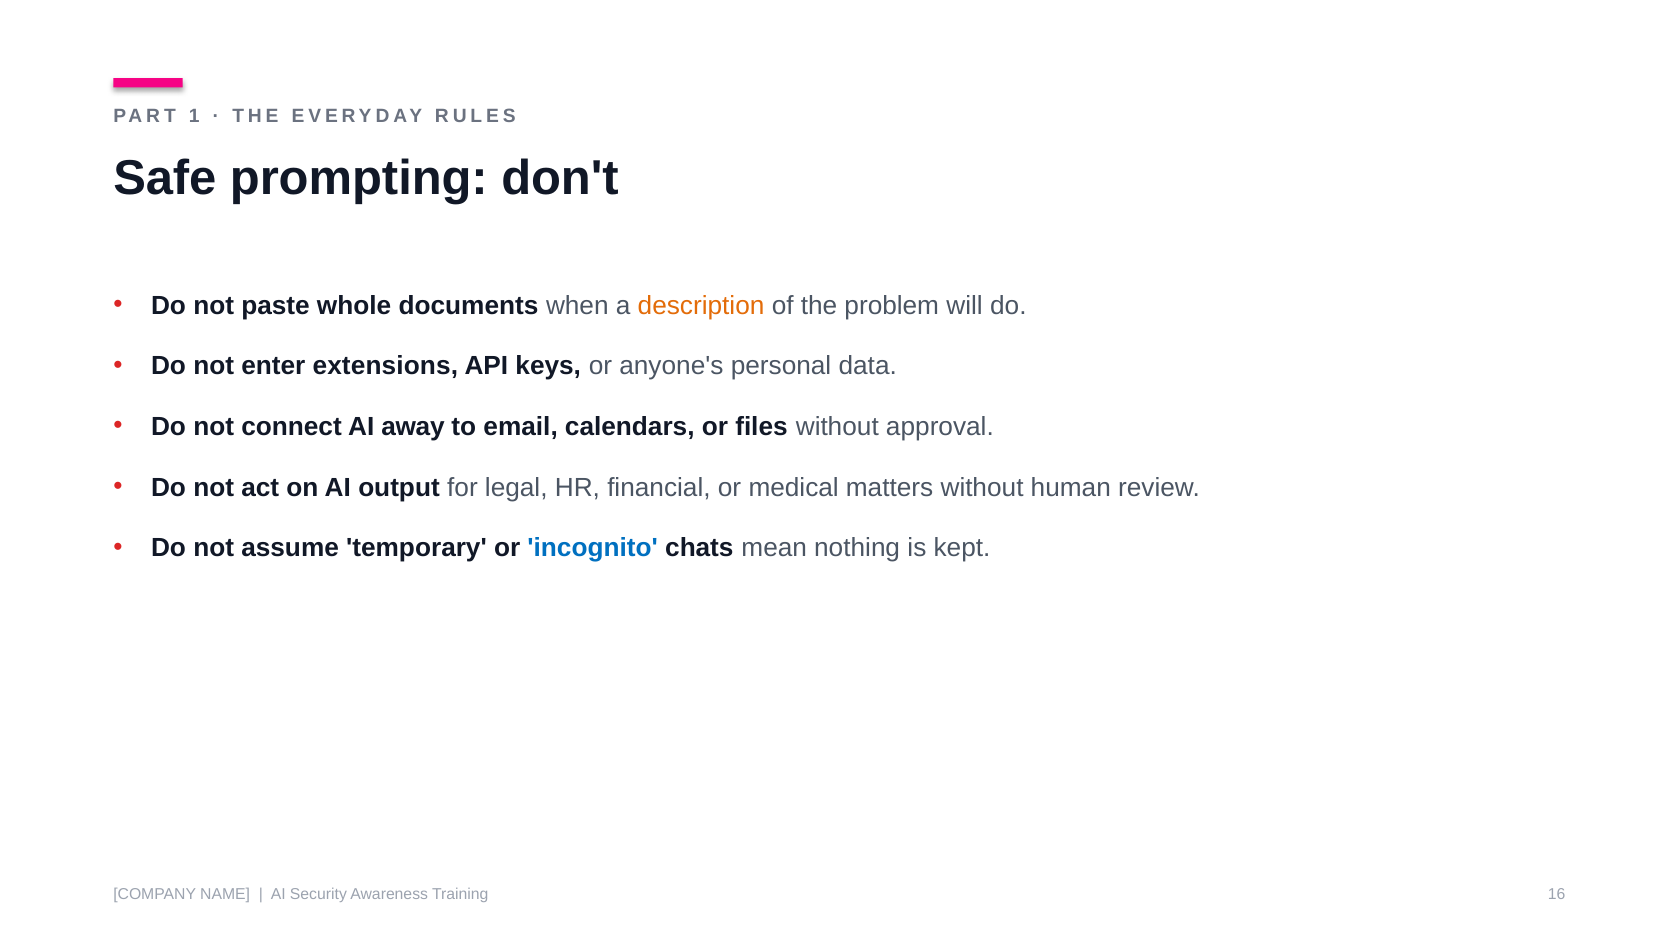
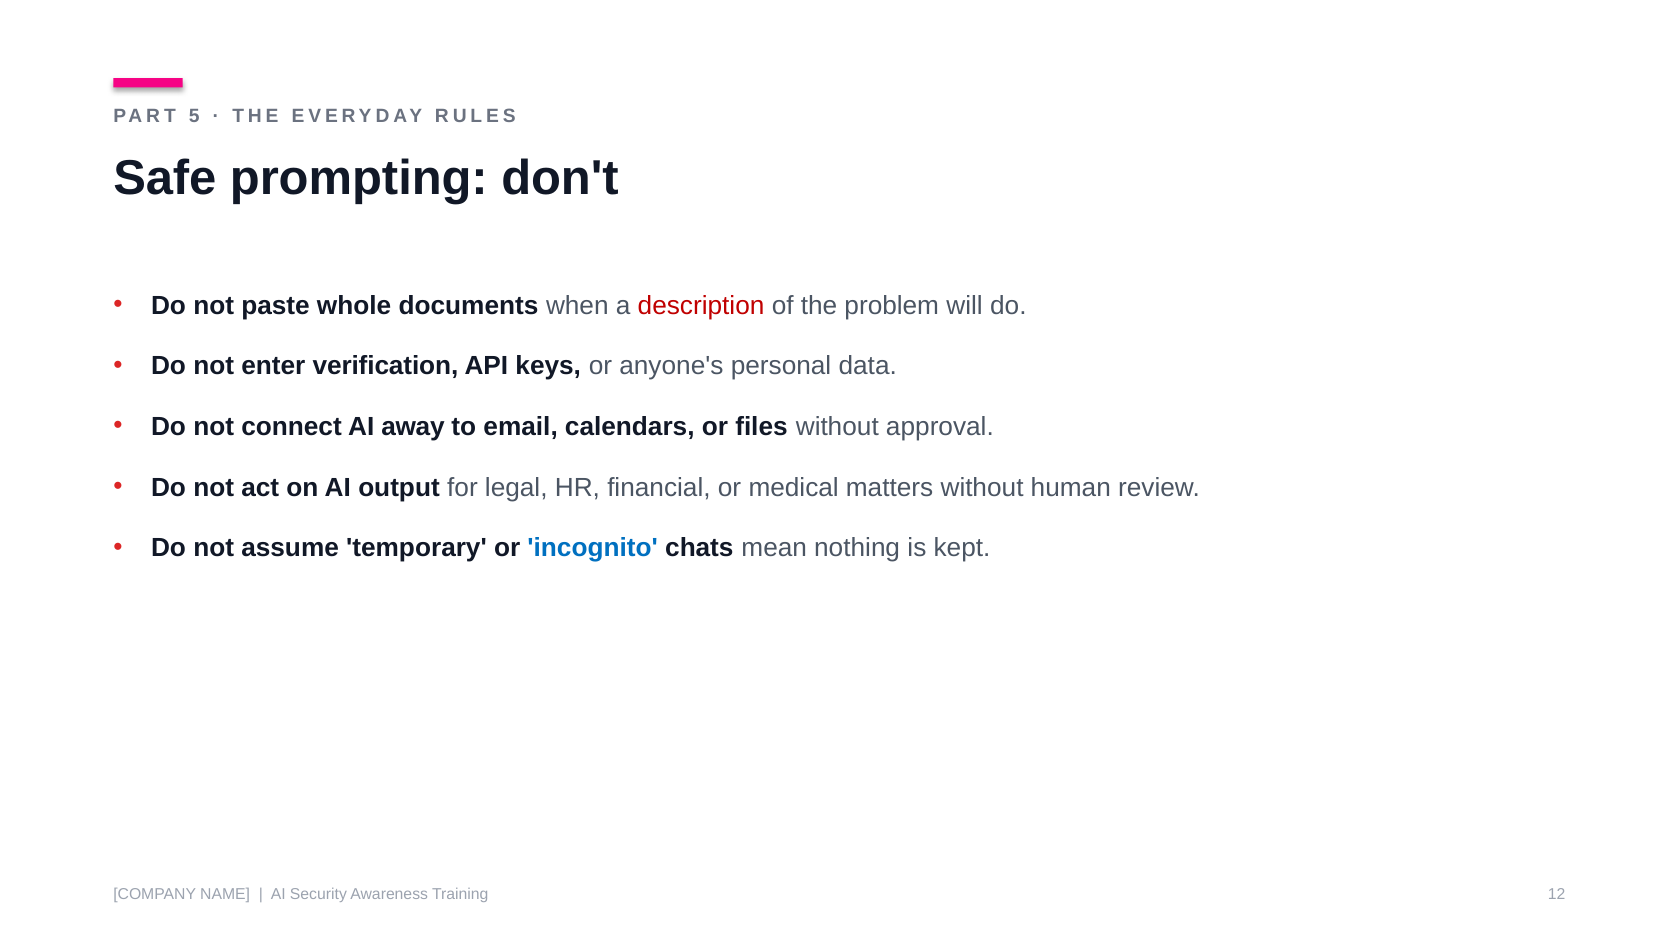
1: 1 -> 5 (194, 116)
description colour: orange -> red (701, 306)
extensions: extensions -> verification (385, 366)
16: 16 -> 12 (1557, 895)
